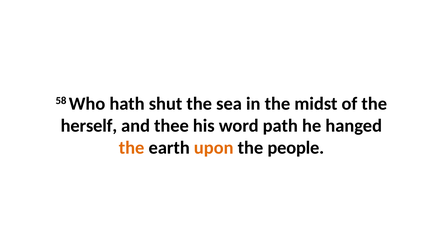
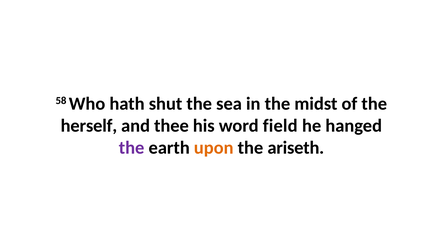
path: path -> field (280, 126)
the colour: orange -> purple (132, 148)
people: people -> ariseth (296, 148)
